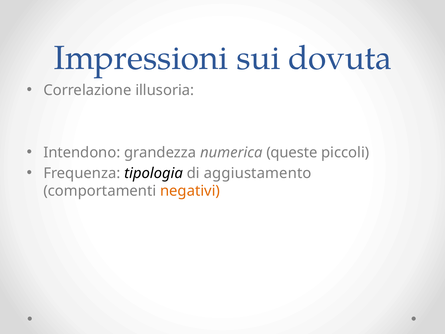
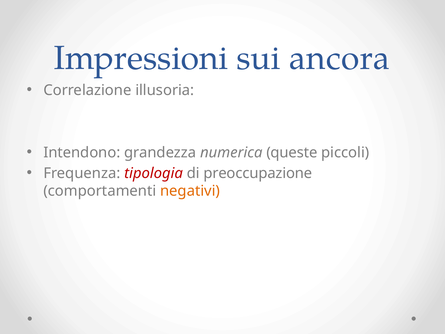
dovuta: dovuta -> ancora (340, 58)
tipologia colour: black -> red (154, 173)
aggiustamento: aggiustamento -> preoccupazione (258, 173)
